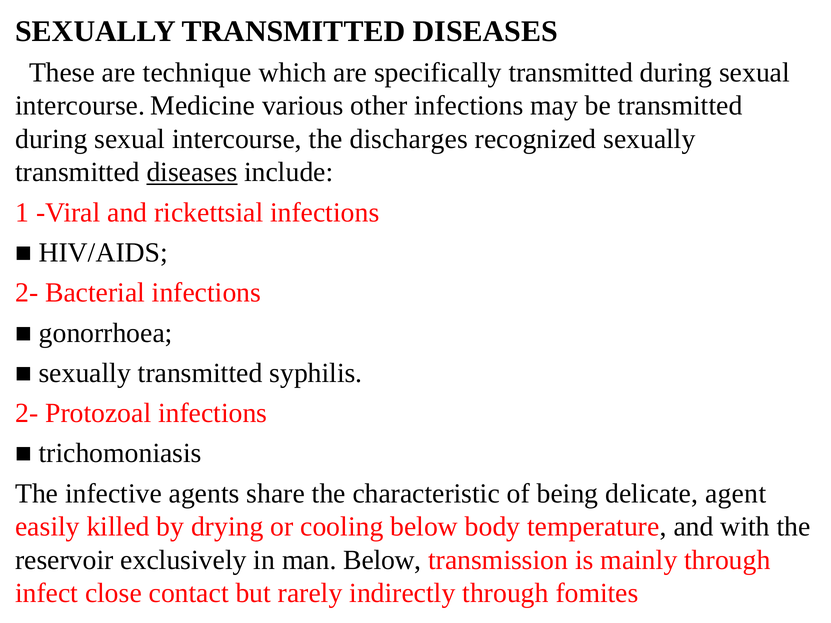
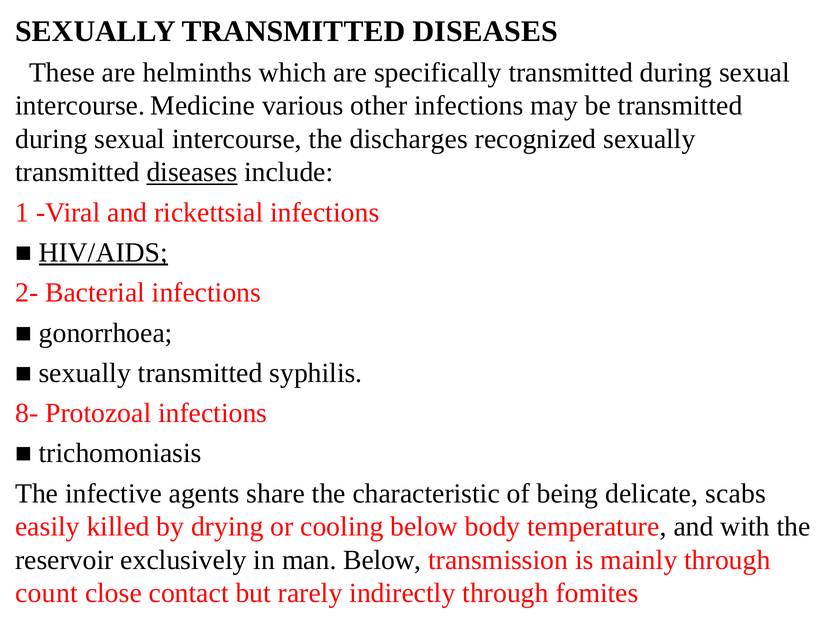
technique: technique -> helminths (197, 73)
HIV/AIDS underline: none -> present (103, 253)
2-: 2- -> 8- (27, 413)
agent: agent -> scabs (736, 494)
infect: infect -> count (47, 593)
